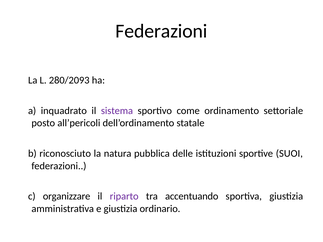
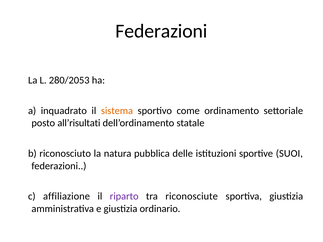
280/2093: 280/2093 -> 280/2053 (69, 80)
sistema colour: purple -> orange (117, 111)
all’pericoli: all’pericoli -> all’risultati (79, 123)
organizzare: organizzare -> affiliazione (66, 197)
accentuando: accentuando -> riconosciute (192, 197)
